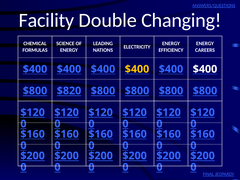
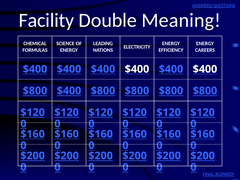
Changing: Changing -> Meaning (181, 20)
$400 colour: yellow -> white (137, 69)
$800 $820: $820 -> $400 (69, 91)
